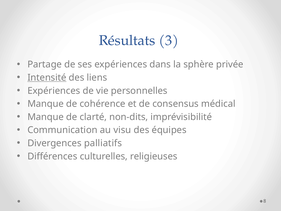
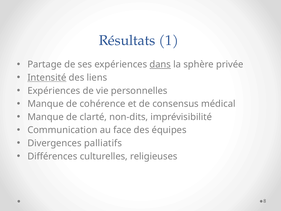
3: 3 -> 1 (169, 40)
dans underline: none -> present (160, 64)
visu: visu -> face (122, 130)
